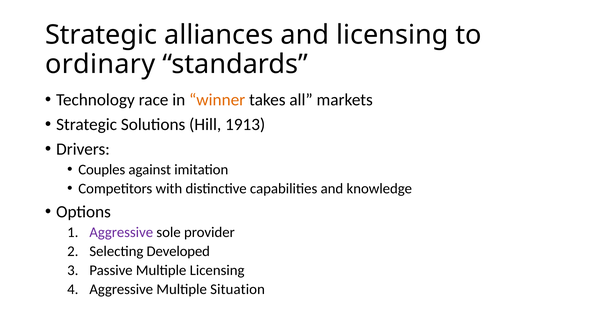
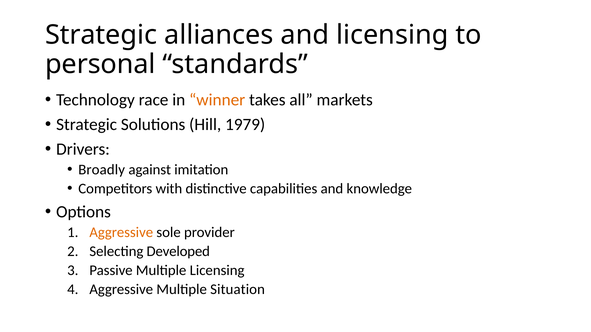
ordinary: ordinary -> personal (100, 64)
1913: 1913 -> 1979 (245, 125)
Couples: Couples -> Broadly (102, 170)
Aggressive colour: purple -> orange (121, 233)
